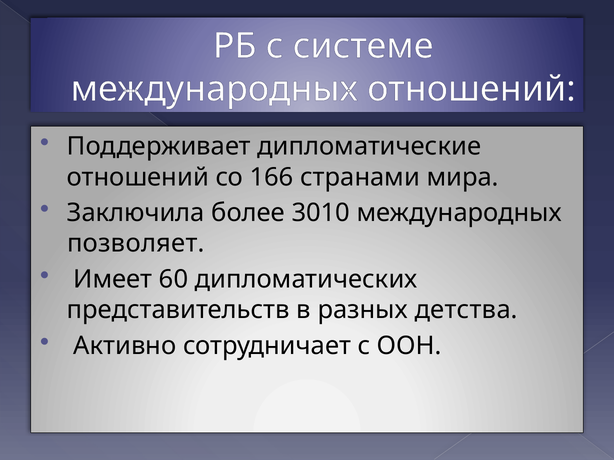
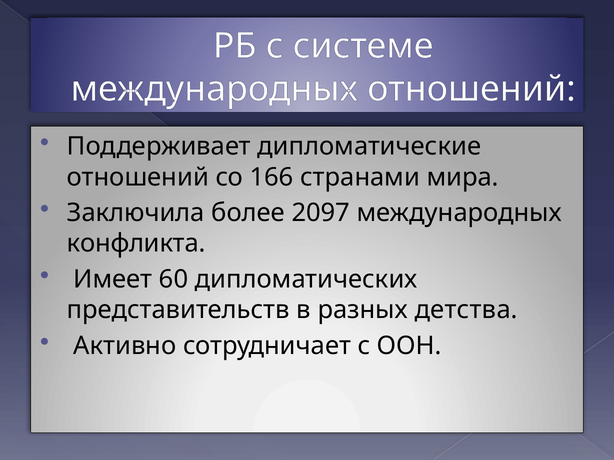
3010: 3010 -> 2097 (321, 213)
позволяет: позволяет -> конфликта (136, 244)
